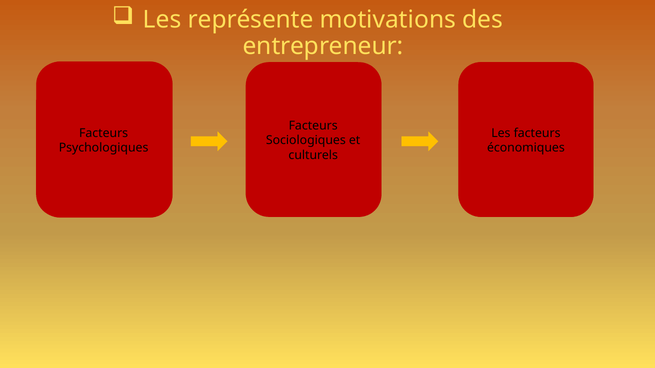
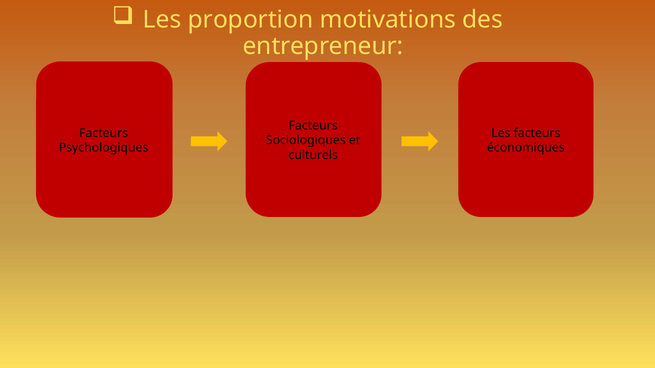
représente: représente -> proportion (251, 20)
